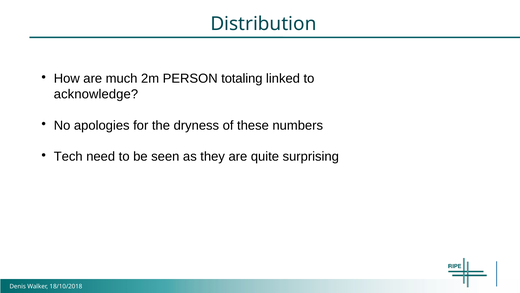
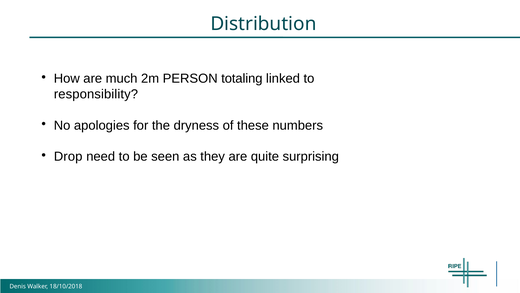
acknowledge: acknowledge -> responsibility (96, 94)
Tech: Tech -> Drop (68, 156)
